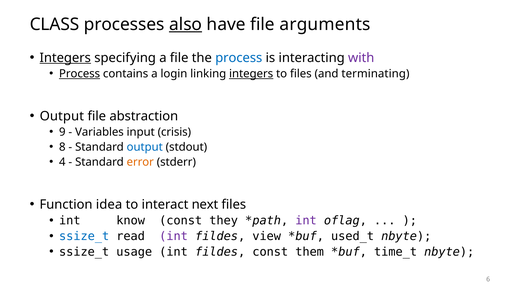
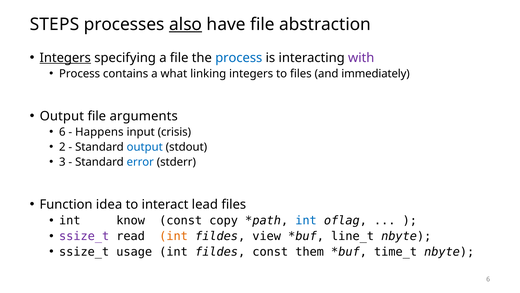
CLASS: CLASS -> STEPS (55, 24)
arguments: arguments -> abstraction (325, 24)
Process underline: present -> none (80, 74)
login: login -> what (174, 74)
integers underline: present -> none (251, 74)
terminating: terminating -> immediately (376, 74)
abstraction: abstraction -> arguments (144, 116)
9: 9 -> 6 (62, 132)
Variables: Variables -> Happens (99, 132)
8: 8 -> 2 (62, 147)
4: 4 -> 3 (62, 162)
error colour: orange -> blue (140, 162)
next: next -> lead (205, 204)
they: they -> copy (224, 220)
int colour: purple -> blue (306, 220)
ssize_t colour: blue -> purple (84, 236)
int colour: purple -> orange (174, 236)
used_t: used_t -> line_t (353, 236)
